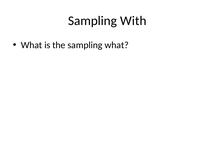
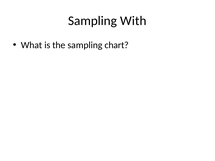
sampling what: what -> chart (117, 45)
